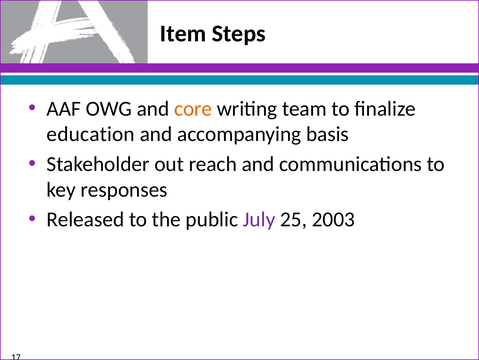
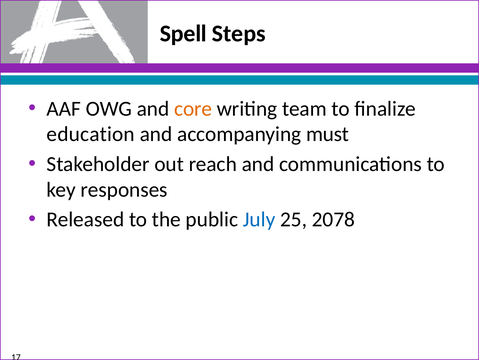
Item: Item -> Spell (183, 34)
basis: basis -> must (328, 134)
July colour: purple -> blue (259, 219)
2003: 2003 -> 2078 (333, 219)
